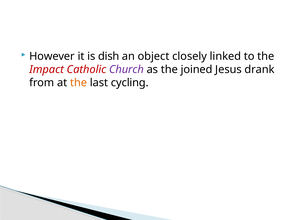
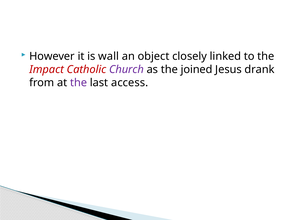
dish: dish -> wall (109, 56)
the colour: orange -> purple (79, 83)
cycling: cycling -> access (130, 83)
